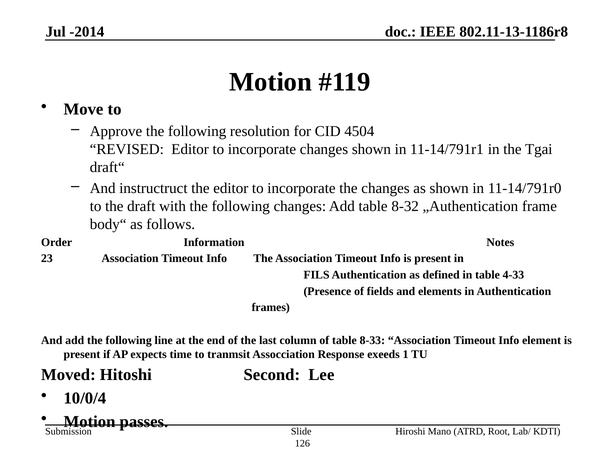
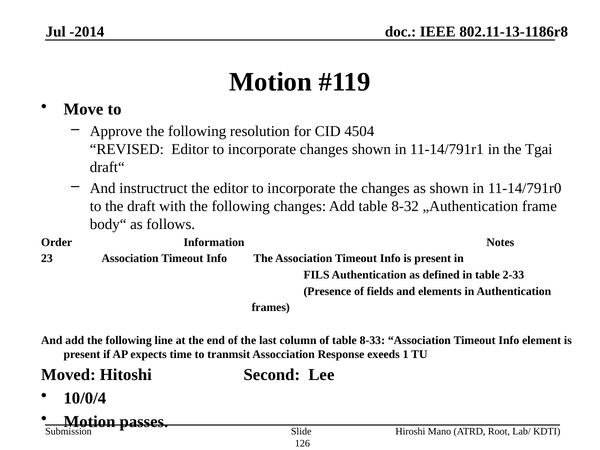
4-33: 4-33 -> 2-33 (513, 275)
